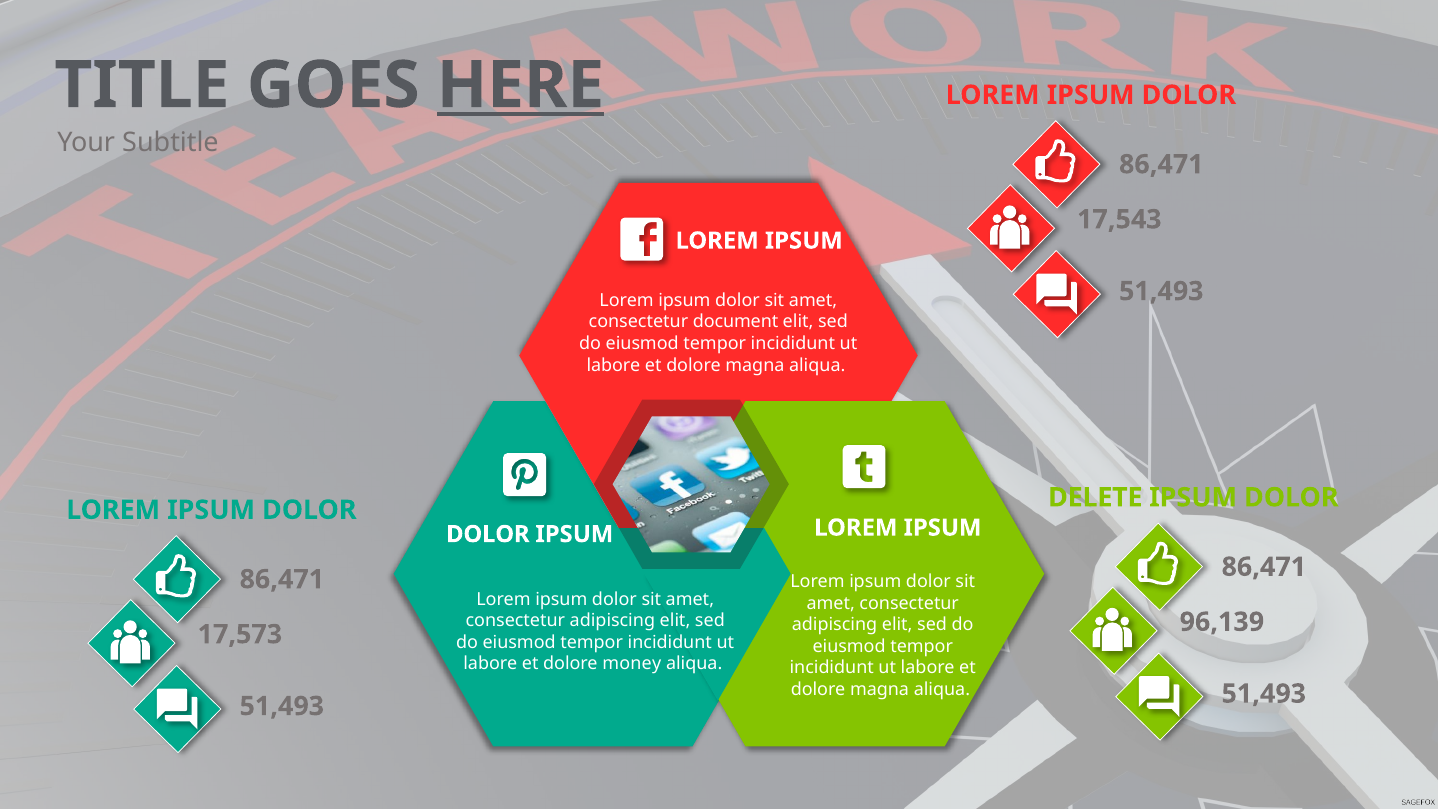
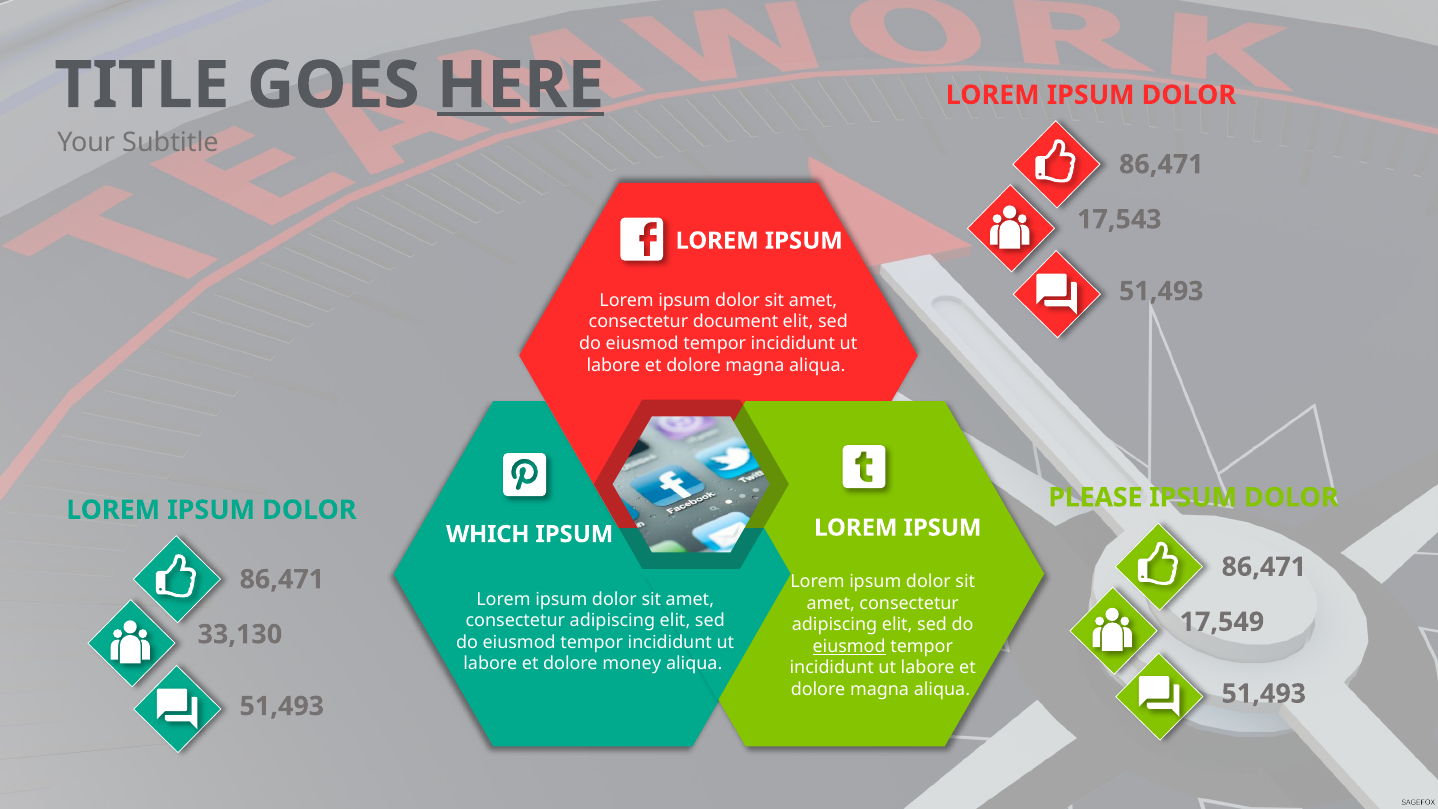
DELETE: DELETE -> PLEASE (1095, 497)
DOLOR: DOLOR -> WHICH (488, 534)
96,139: 96,139 -> 17,549 (1222, 622)
17,573: 17,573 -> 33,130 (240, 634)
eiusmod underline: none -> present (849, 646)
